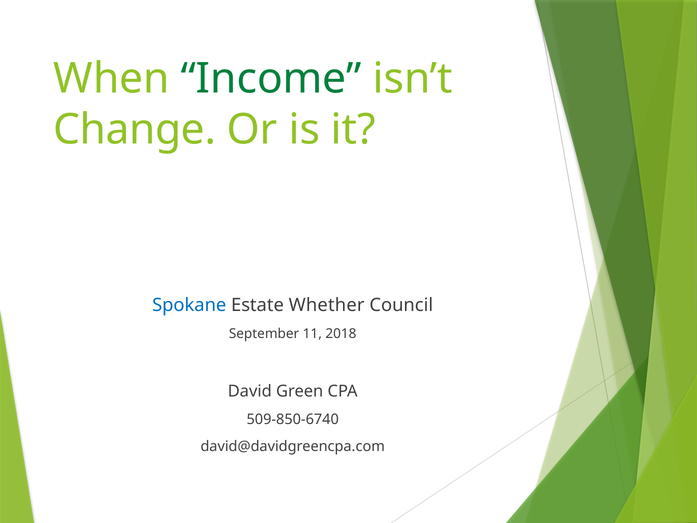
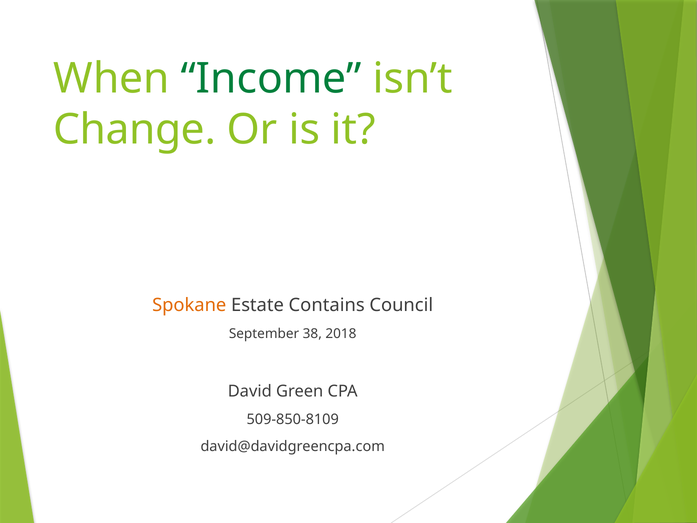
Spokane colour: blue -> orange (189, 305)
Whether: Whether -> Contains (327, 305)
11: 11 -> 38 (312, 334)
509-850-6740: 509-850-6740 -> 509-850-8109 (293, 419)
